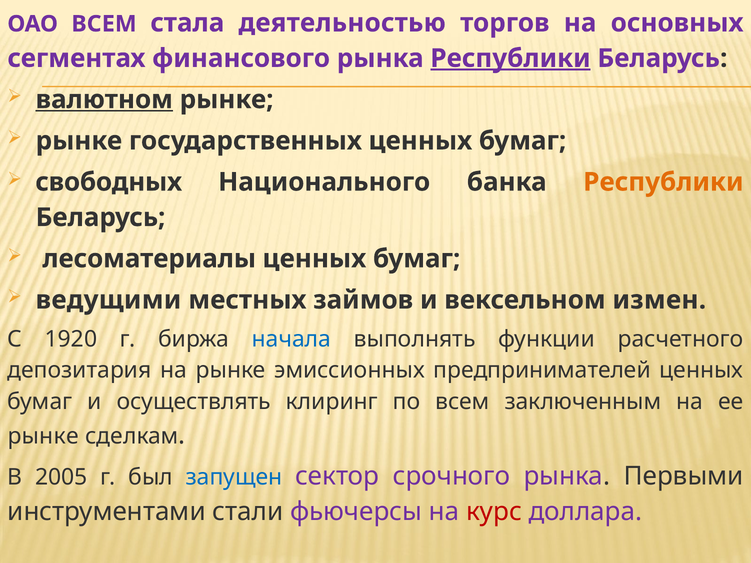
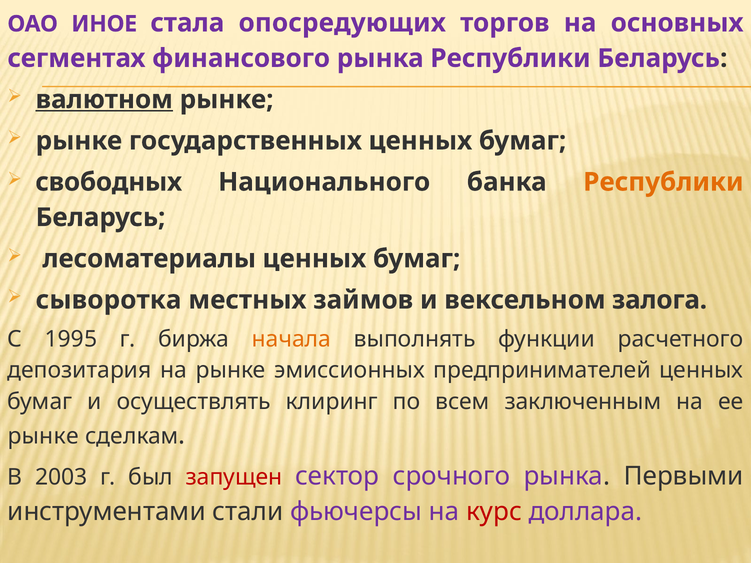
ОАО ВСЕМ: ВСЕМ -> ИНОЕ (104, 24)
деятельностью: деятельностью -> опосредующих (342, 23)
Республики underline: present -> none (511, 58)
ведущими: ведущими -> сыворотка (109, 300)
измен: измен -> залога (659, 300)
1920: 1920 -> 1995 (71, 339)
начала colour: blue -> orange (292, 339)
2005: 2005 -> 2003 (61, 478)
запущен colour: blue -> red (234, 478)
